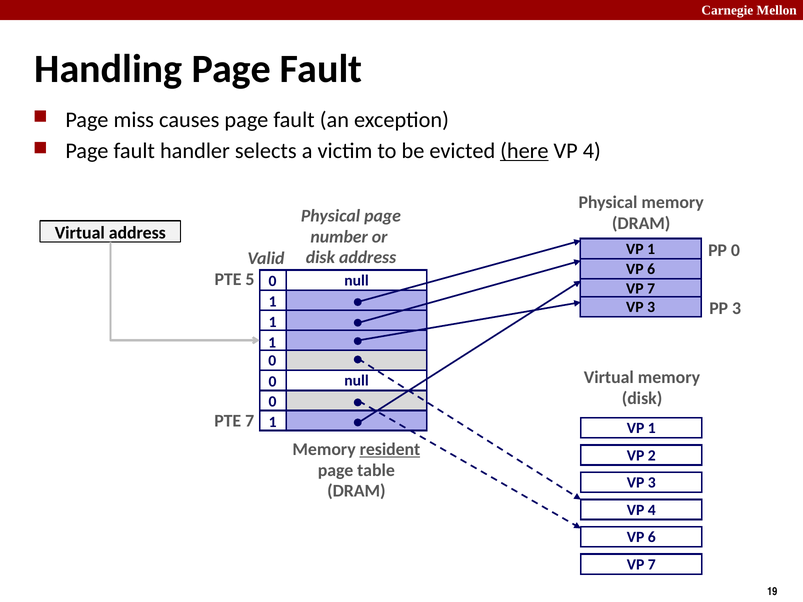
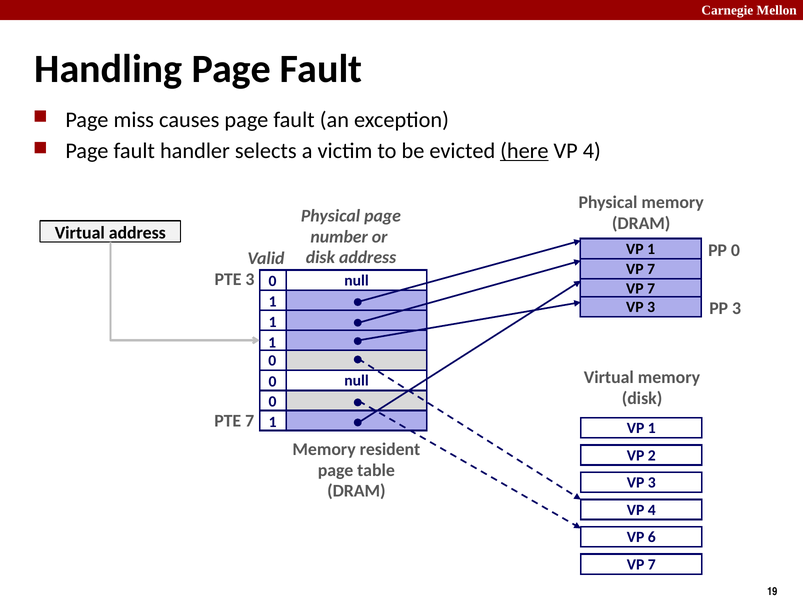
6: 6 -> 7 (651, 269)
PTE 5: 5 -> 3 (250, 280)
resident underline: present -> none (390, 449)
